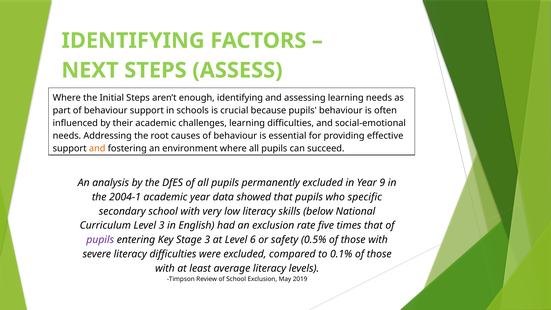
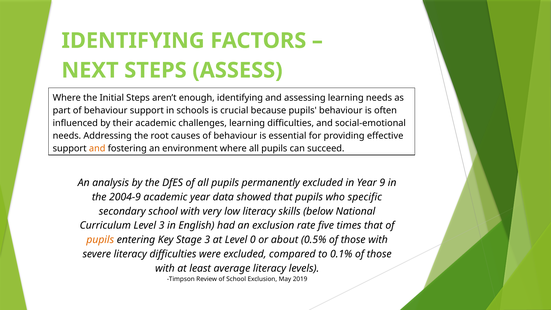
2004-1: 2004-1 -> 2004-9 (125, 197)
pupils colour: purple -> orange (100, 240)
6: 6 -> 0 (253, 240)
safety: safety -> about (285, 240)
